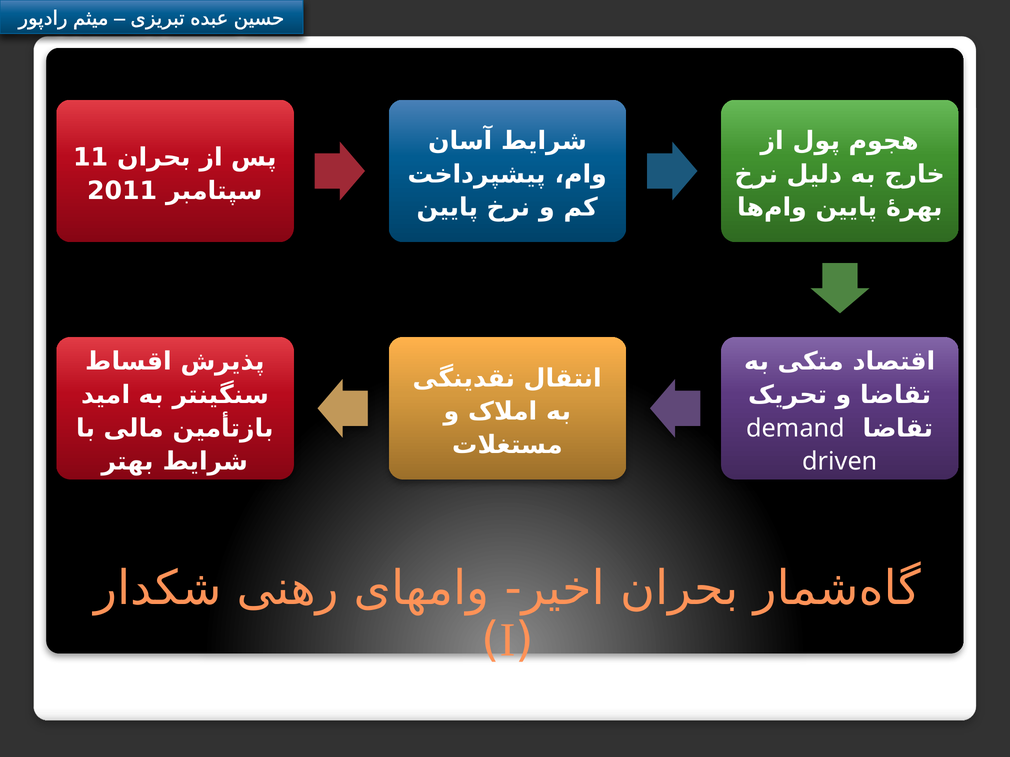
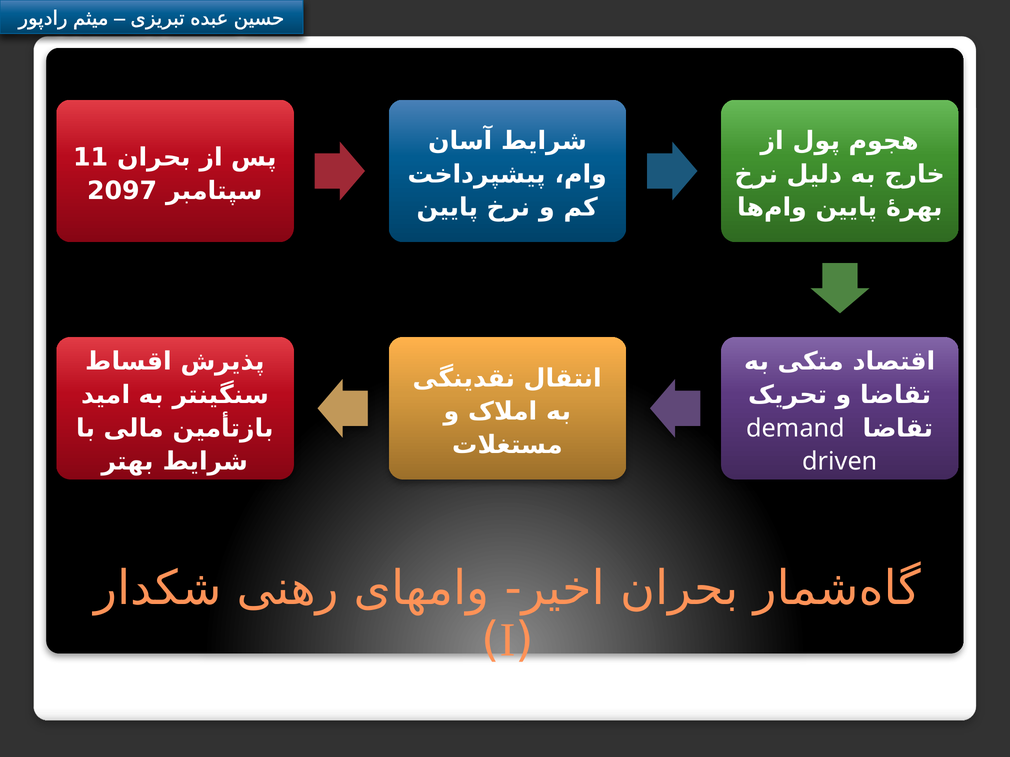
2011: 2011 -> 2097 (122, 191)
